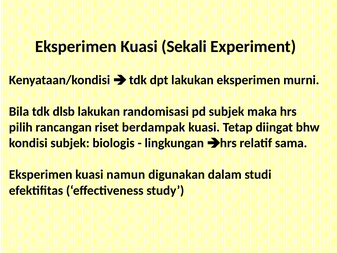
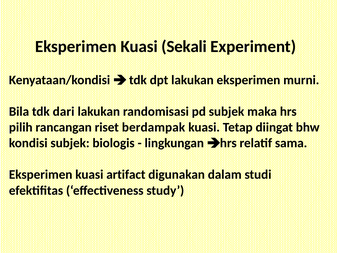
dlsb: dlsb -> dari (64, 112)
namun: namun -> artifact (126, 174)
